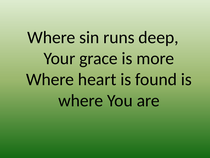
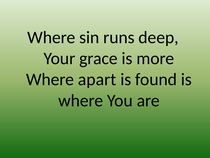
heart: heart -> apart (97, 79)
